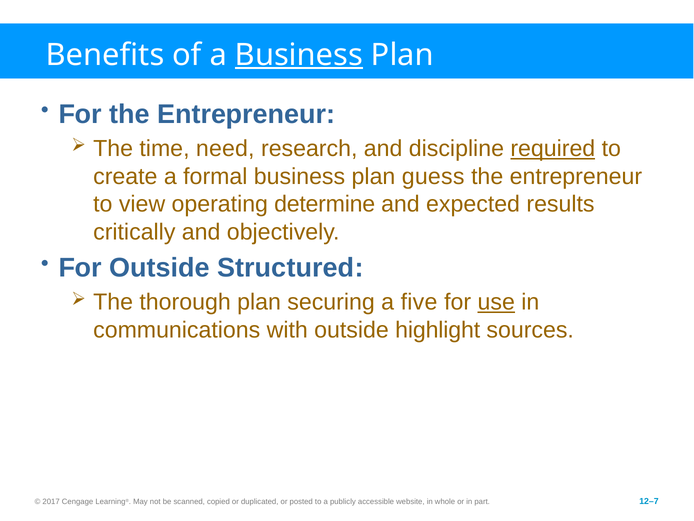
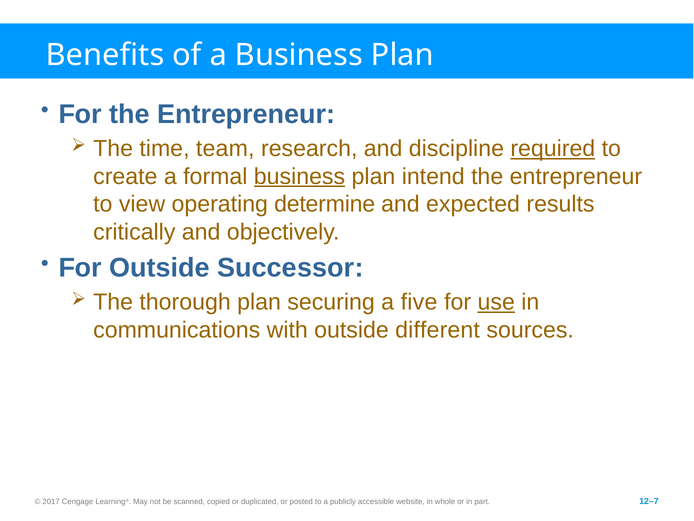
Business underline: present -> none (299, 55)
need: need -> team (225, 149)
business underline: none -> present (299, 176)
guess: guess -> intend (433, 176)
Structured: Structured -> Successor (290, 268)
highlight: highlight -> different (438, 330)
